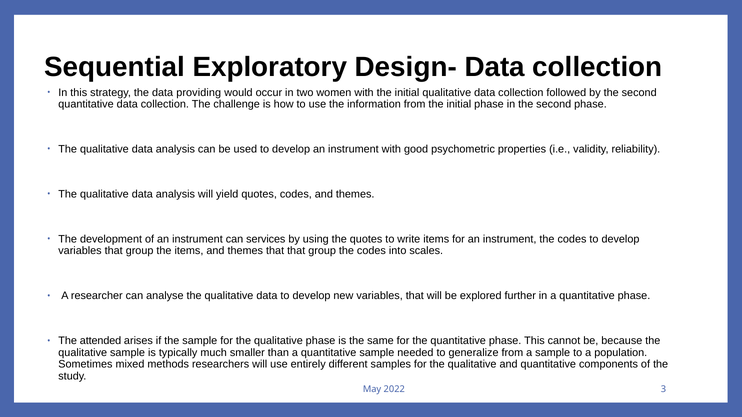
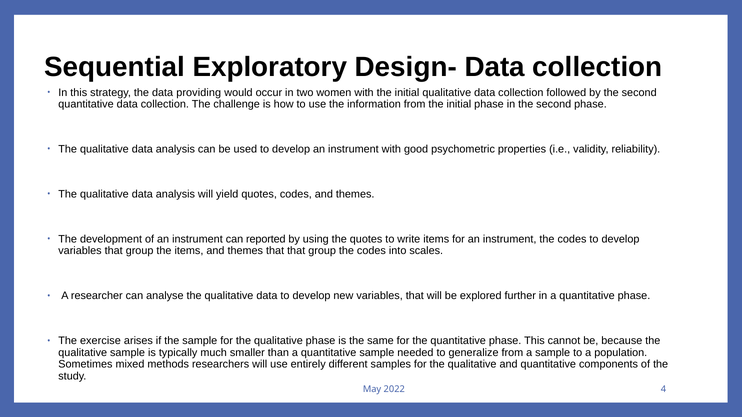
services: services -> reported (266, 239)
attended: attended -> exercise (100, 341)
3: 3 -> 4 (663, 390)
